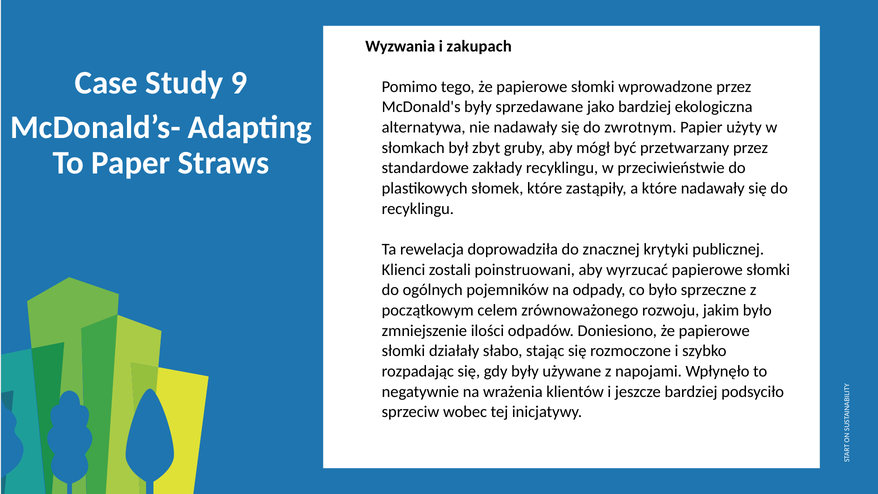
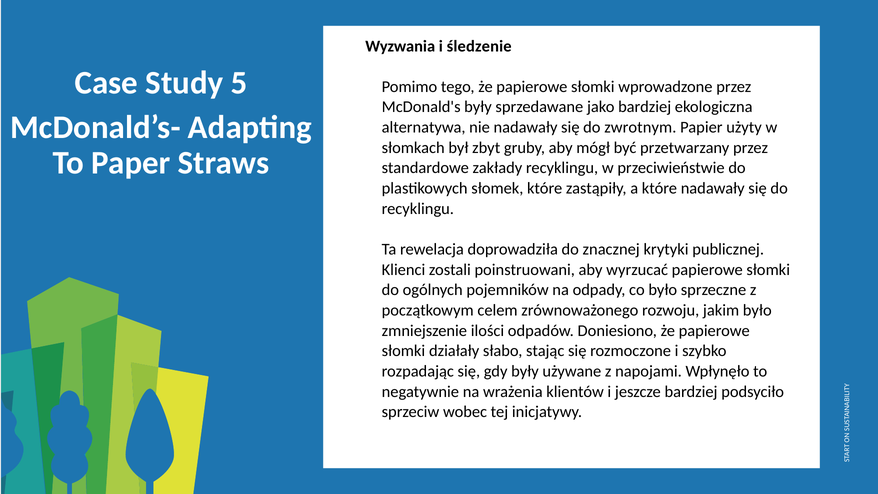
zakupach: zakupach -> śledzenie (479, 47)
9: 9 -> 5 (239, 83)
